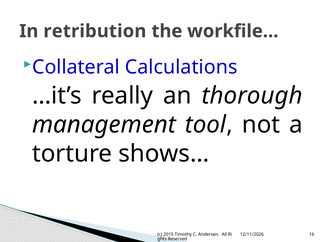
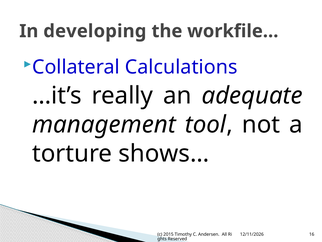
retribution: retribution -> developing (95, 31)
thorough: thorough -> adequate (252, 95)
